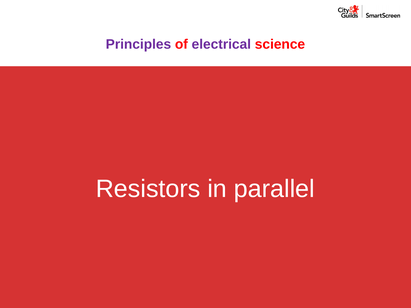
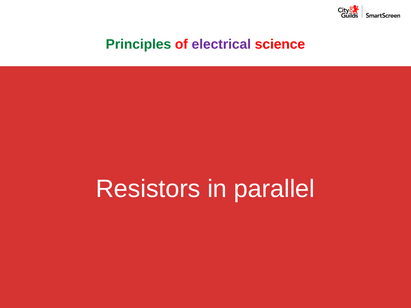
Principles colour: purple -> green (138, 44)
